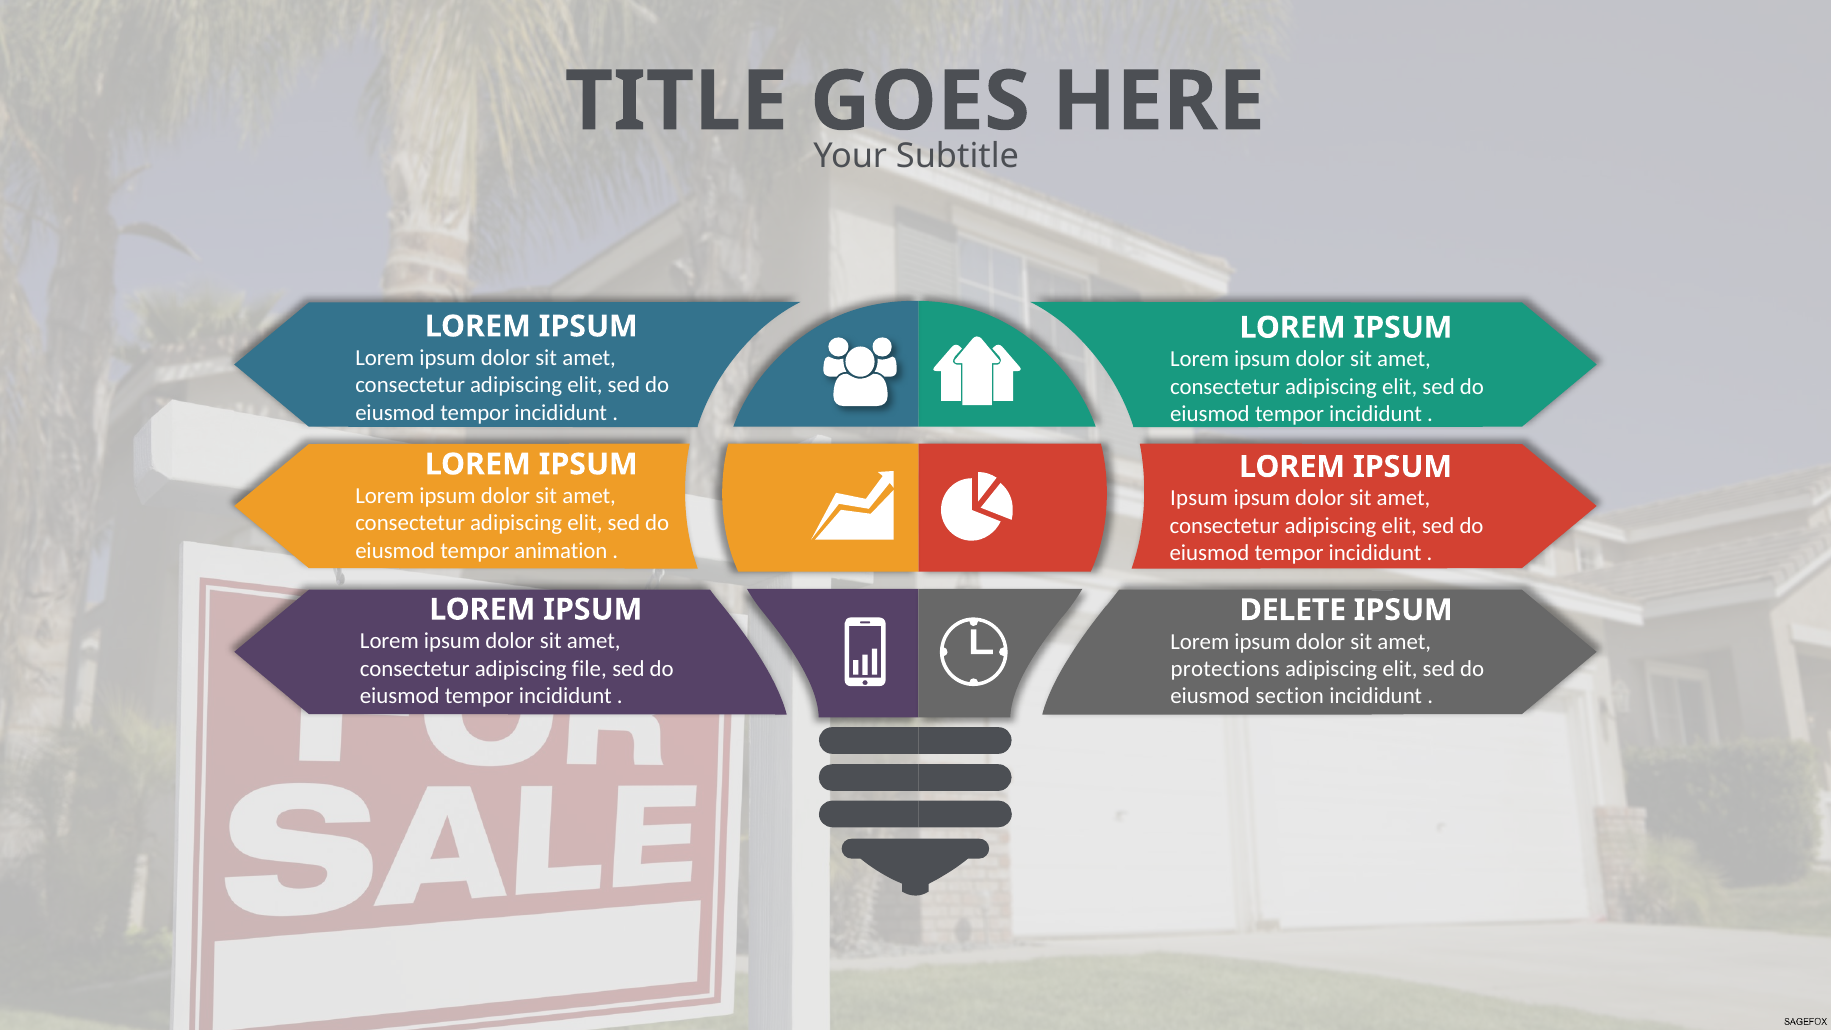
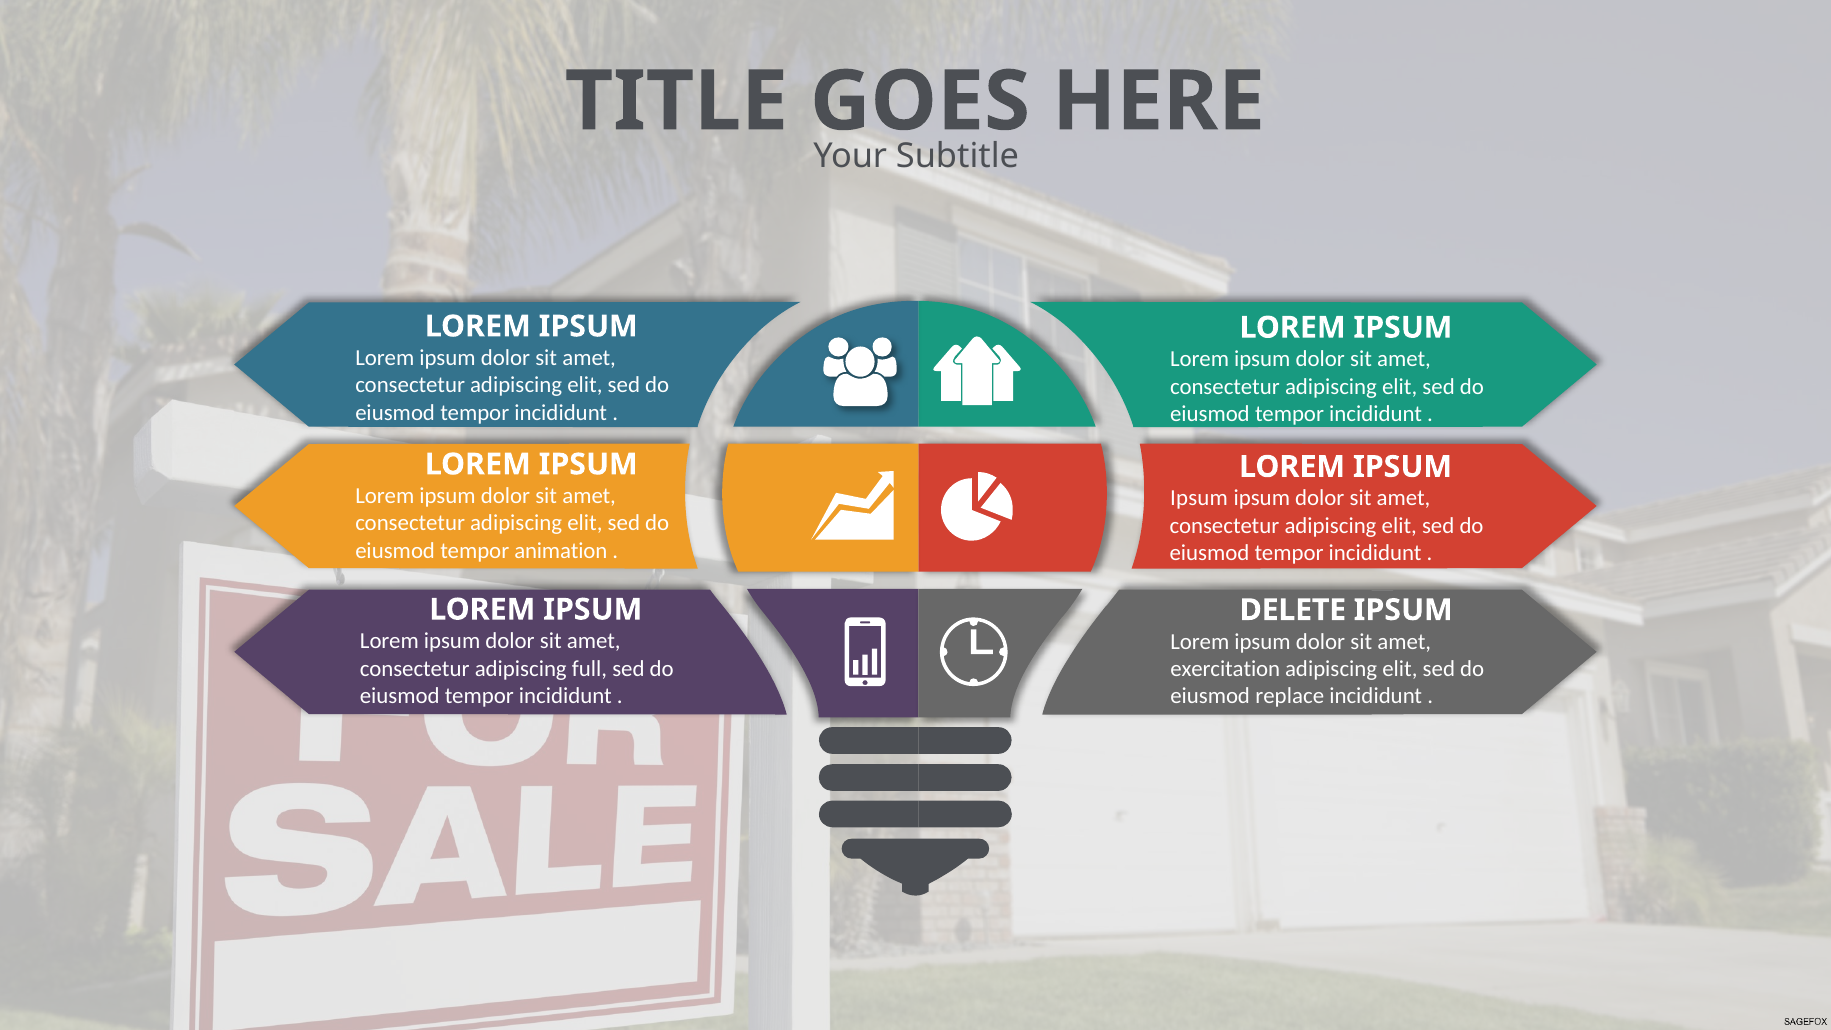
file: file -> full (589, 668)
protections: protections -> exercitation (1225, 669)
section: section -> replace (1290, 696)
